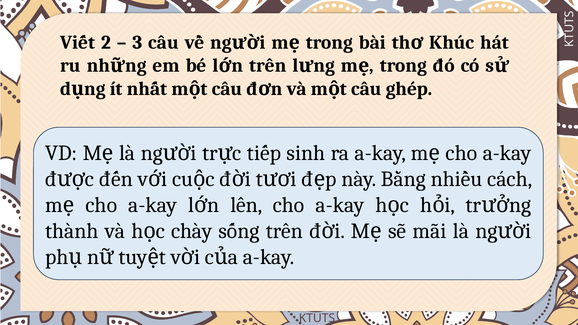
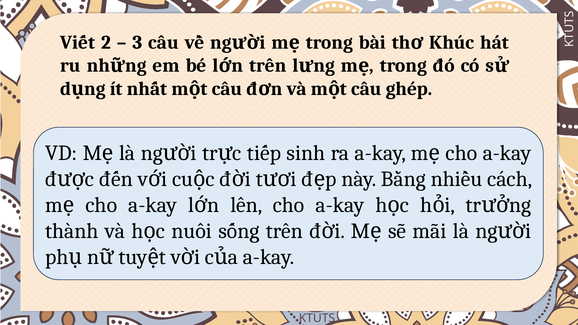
chày: chày -> nuôi (192, 231)
